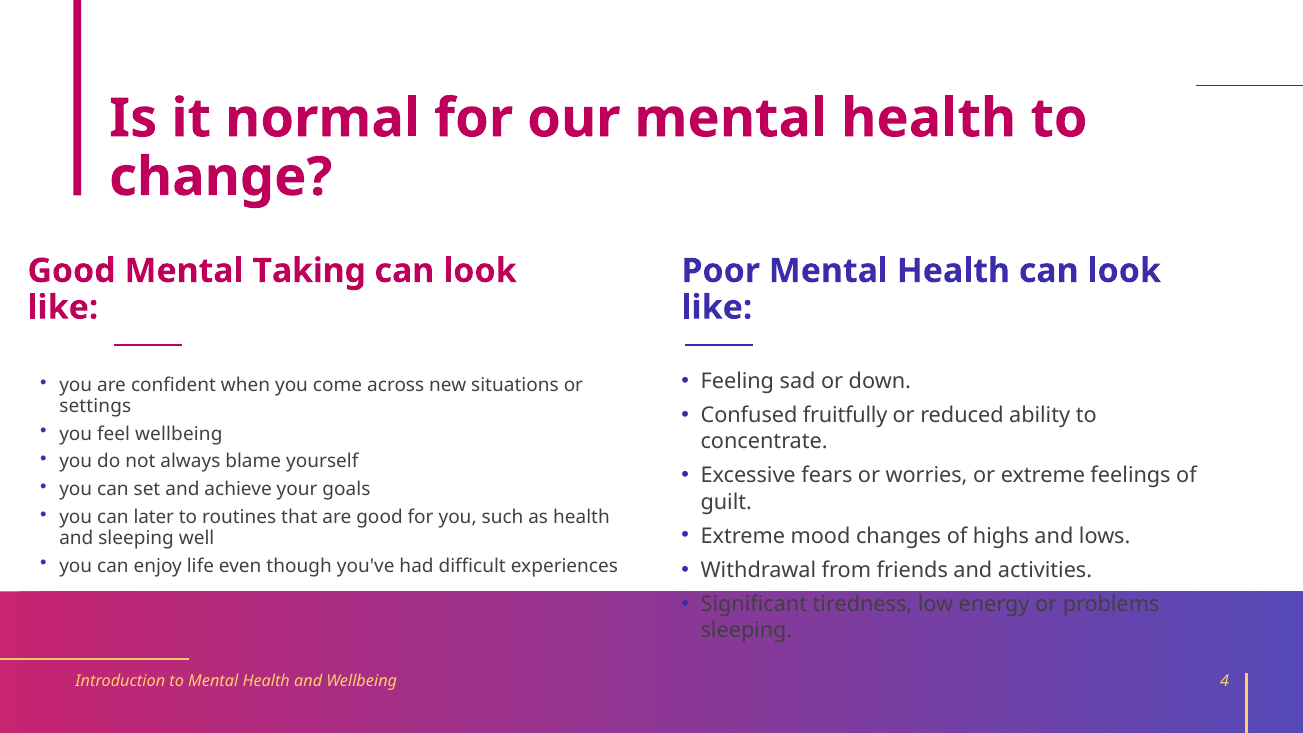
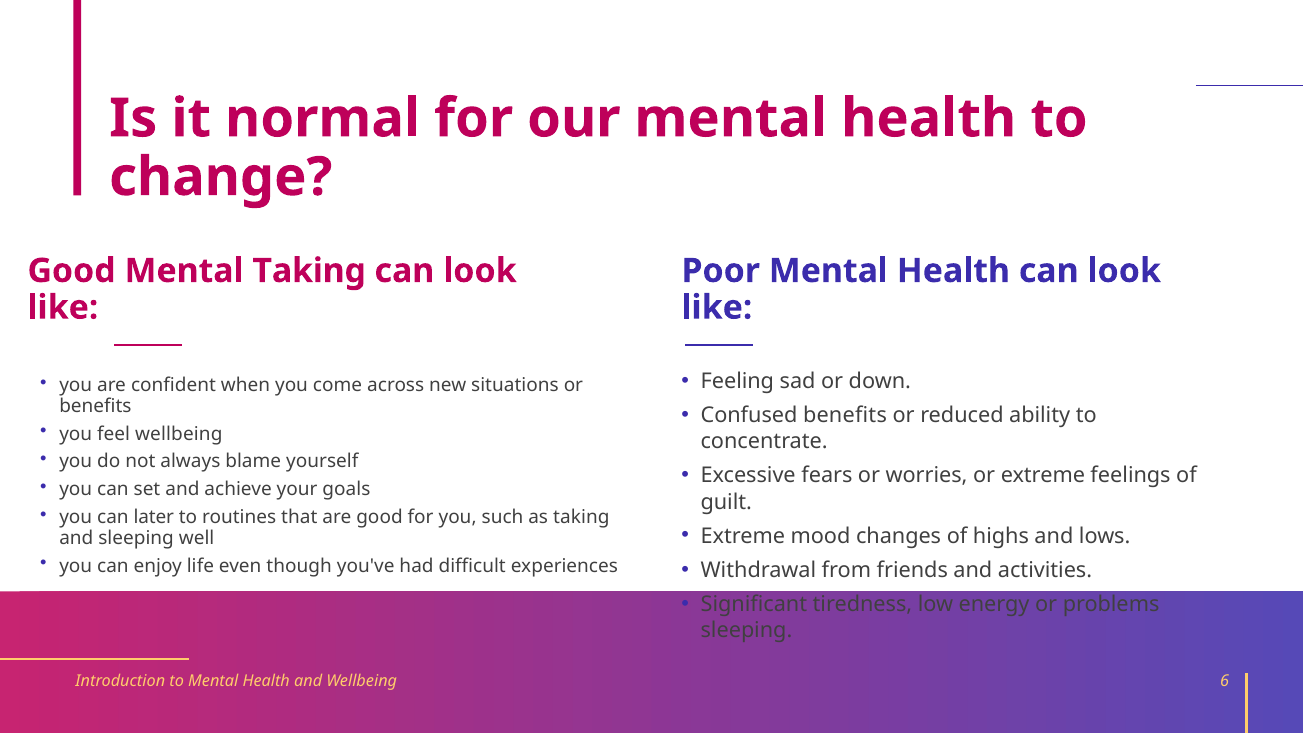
settings: settings -> benefits (95, 406)
Confused fruitfully: fruitfully -> benefits (845, 416)
as health: health -> taking (581, 517)
4: 4 -> 6 (1225, 681)
